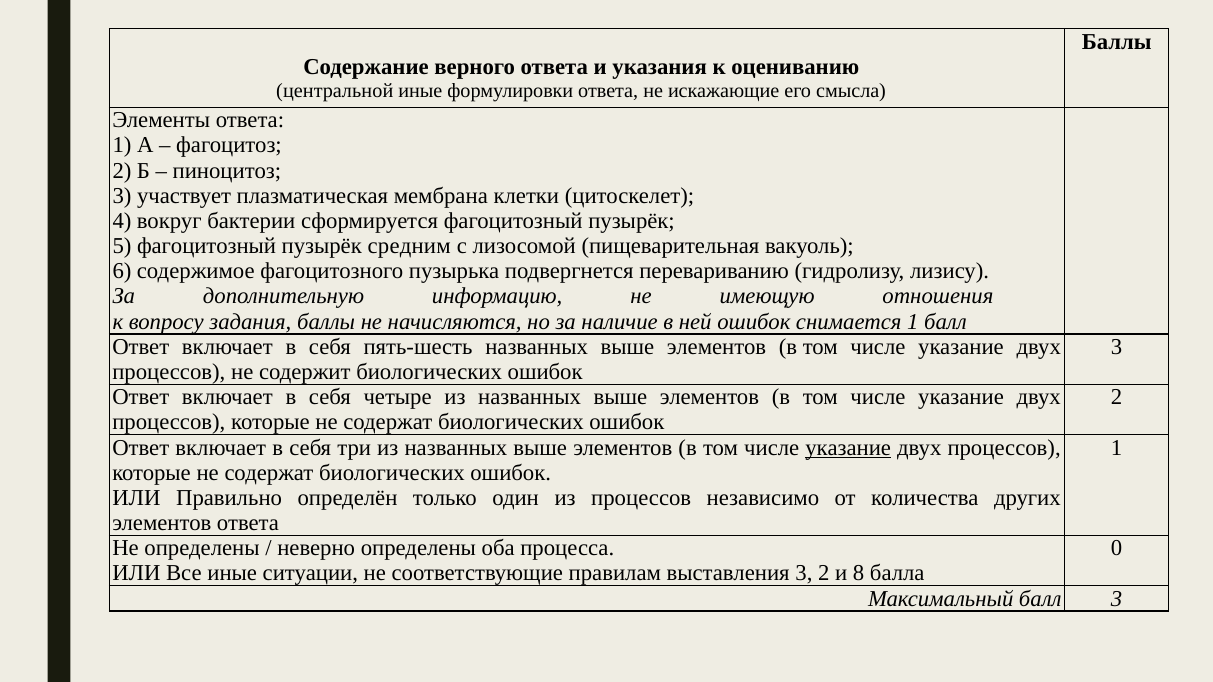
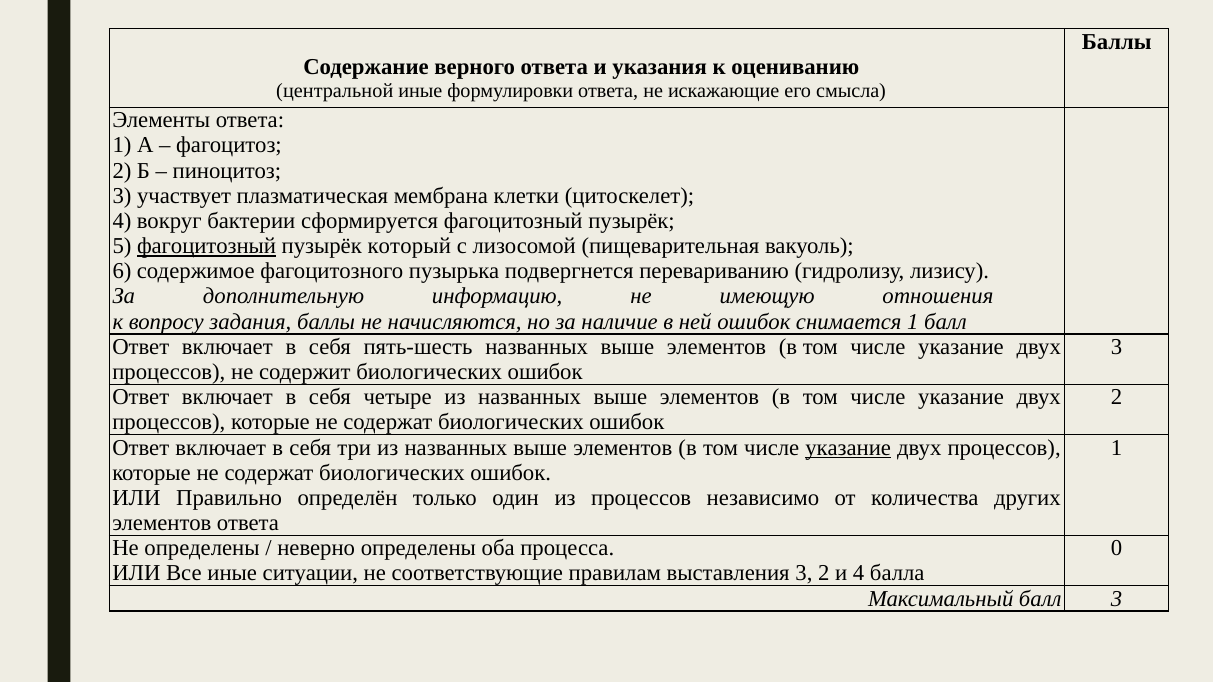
фагоцитозный underline: none -> present (207, 246)
средним: средним -> который (409, 246)
и 8: 8 -> 4 (859, 574)
